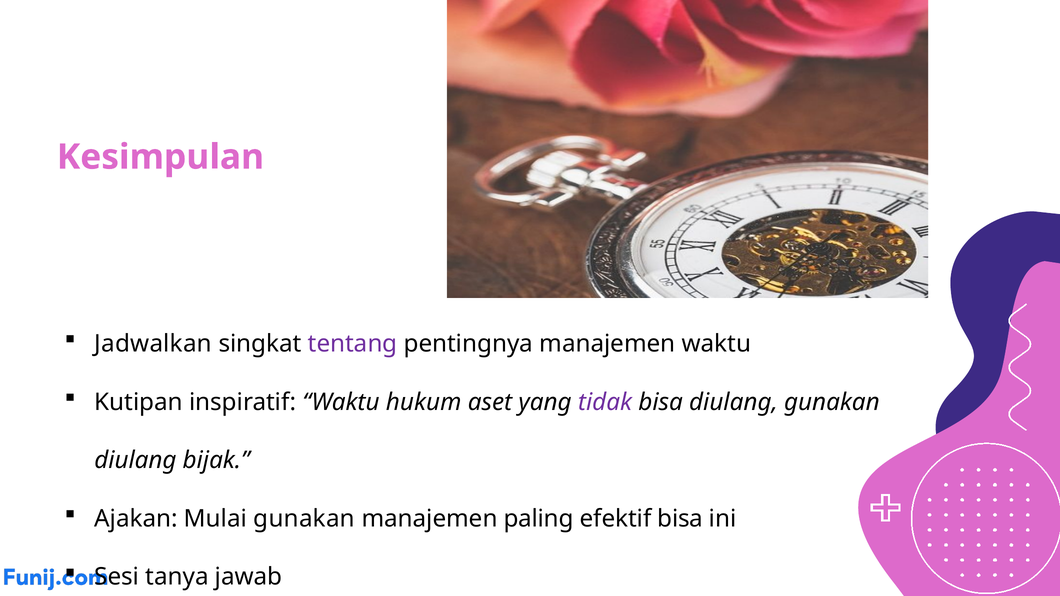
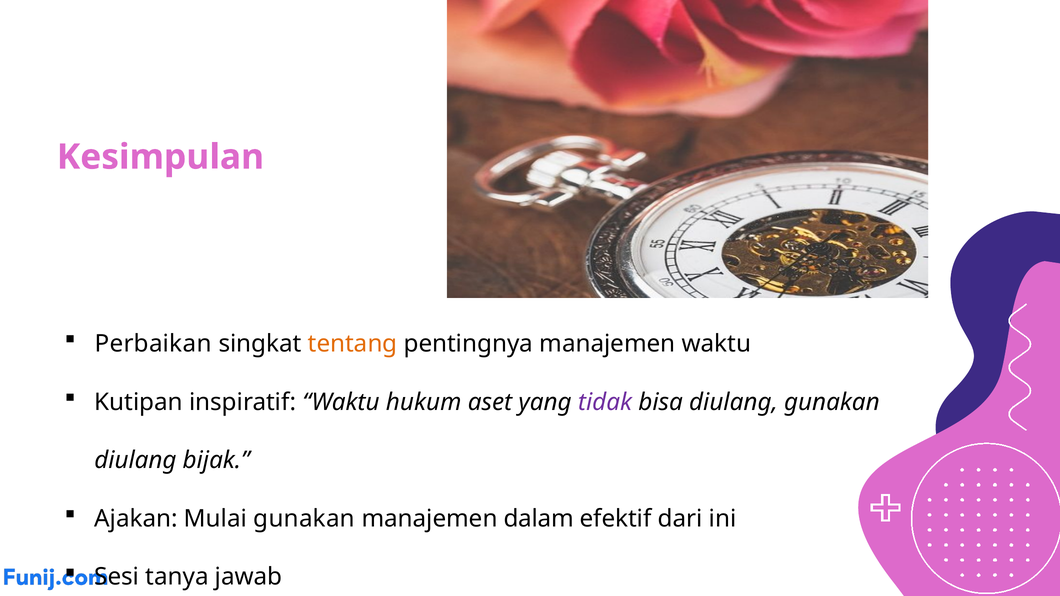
Jadwalkan: Jadwalkan -> Perbaikan (153, 344)
tentang colour: purple -> orange (353, 344)
paling: paling -> dalam (539, 519)
efektif bisa: bisa -> dari (680, 519)
